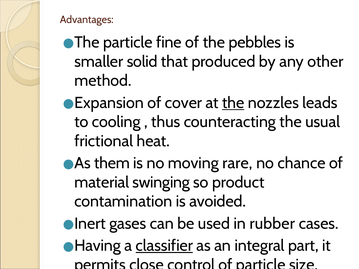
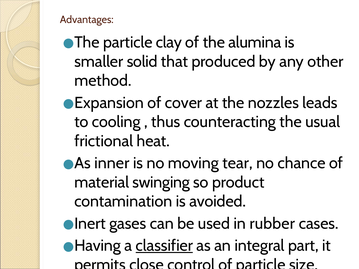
fine: fine -> clay (169, 42)
pebbles: pebbles -> alumina (255, 42)
the underline: present -> none (233, 103)
them: them -> inner (112, 163)
rare: rare -> tear (237, 163)
